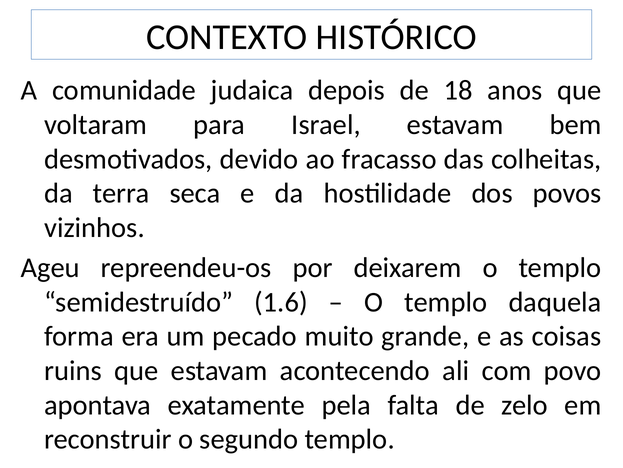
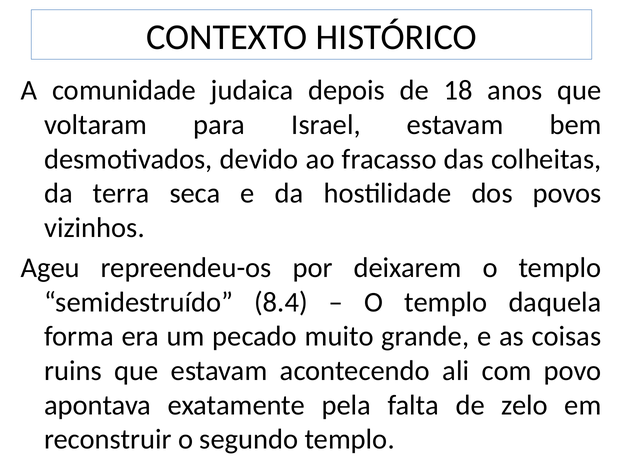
1.6: 1.6 -> 8.4 (281, 302)
